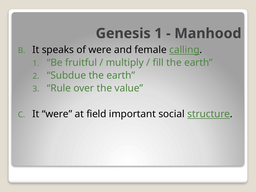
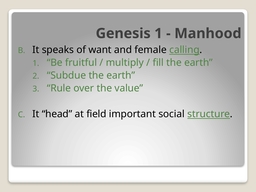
of were: were -> want (100, 50)
It were: were -> head (57, 114)
